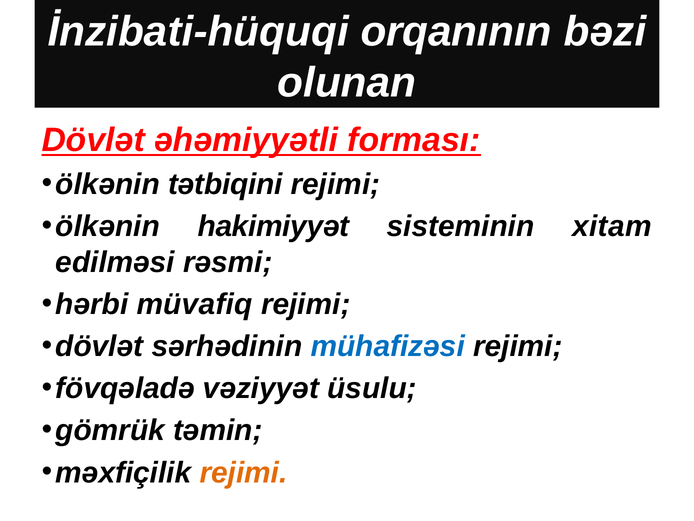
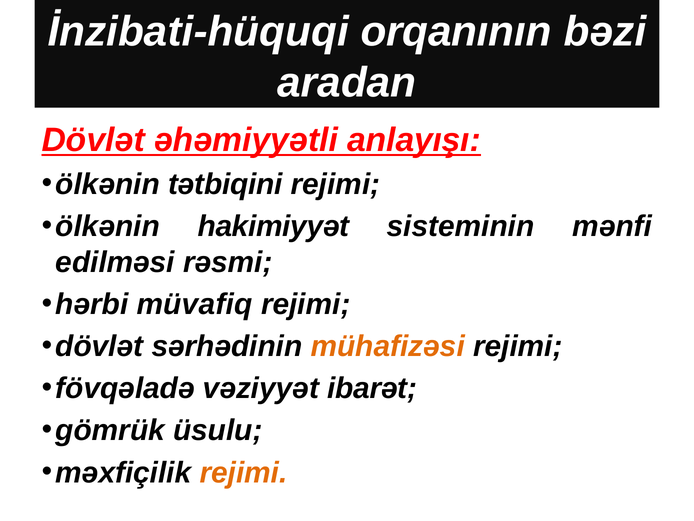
olunan: olunan -> aradan (347, 83)
forması: forması -> anlayışı (414, 140)
xitam: xitam -> mənfi (612, 226)
mühafizəsi colour: blue -> orange (388, 346)
üsulu: üsulu -> ibarət (372, 388)
təmin: təmin -> üsulu (218, 430)
